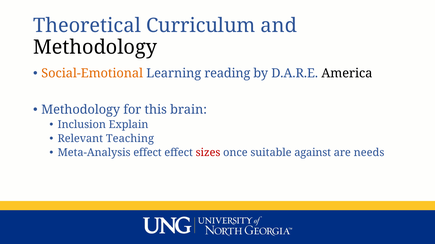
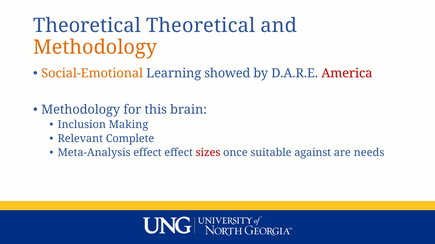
Theoretical Curriculum: Curriculum -> Theoretical (201, 26)
Methodology colour: black -> orange (95, 47)
reading: reading -> showed (227, 74)
America colour: black -> red (347, 74)
Explain: Explain -> Making (129, 125)
Teaching: Teaching -> Complete (130, 139)
